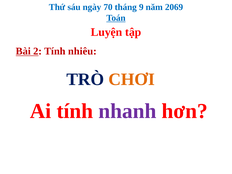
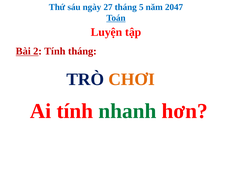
70: 70 -> 27 (108, 7)
9: 9 -> 5 (141, 7)
2069: 2069 -> 2047 (174, 7)
Tính nhiêu: nhiêu -> tháng (82, 51)
nhanh colour: purple -> green (127, 111)
